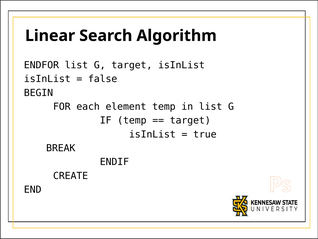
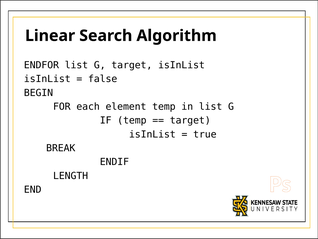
CREATE: CREATE -> LENGTH (71, 175)
